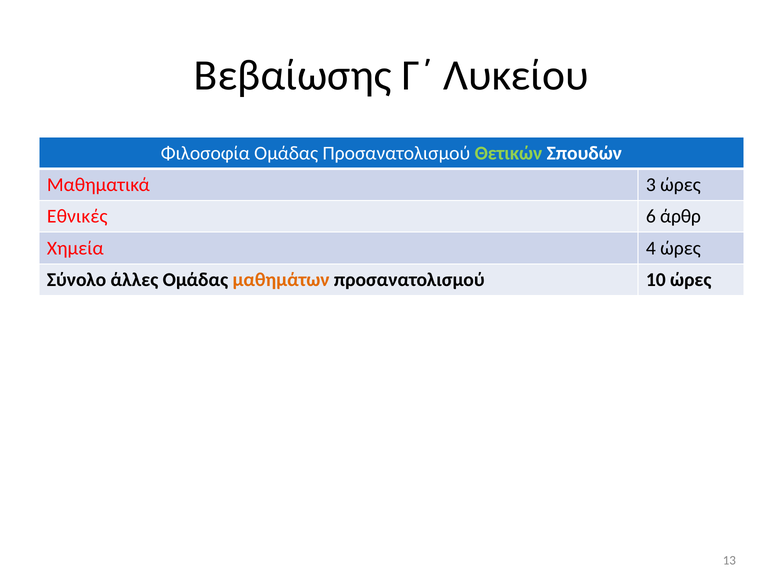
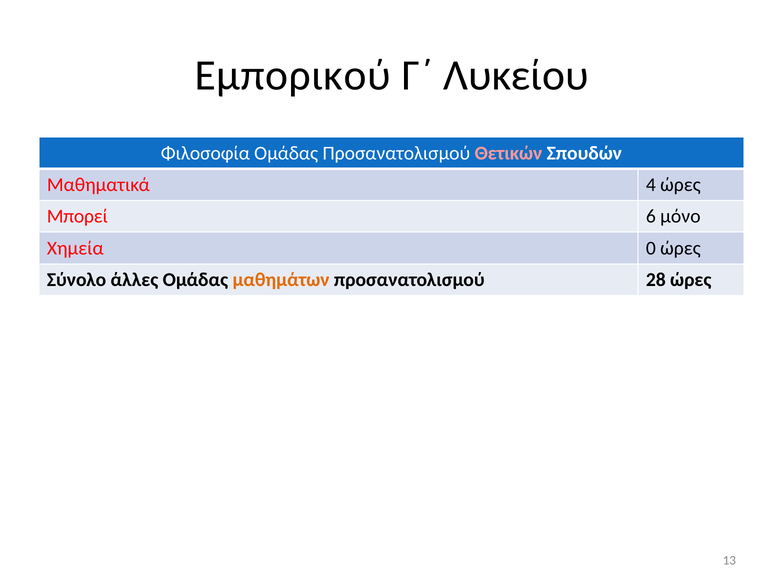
Βεβαίωσης: Βεβαίωσης -> Εμπορικού (293, 75)
Θετικών colour: light green -> pink (508, 153)
3: 3 -> 4 (651, 185)
Εθνικές: Εθνικές -> Μπορεί (77, 217)
άρθρ: άρθρ -> μόνο (680, 217)
4: 4 -> 0 (651, 248)
10: 10 -> 28 (656, 280)
